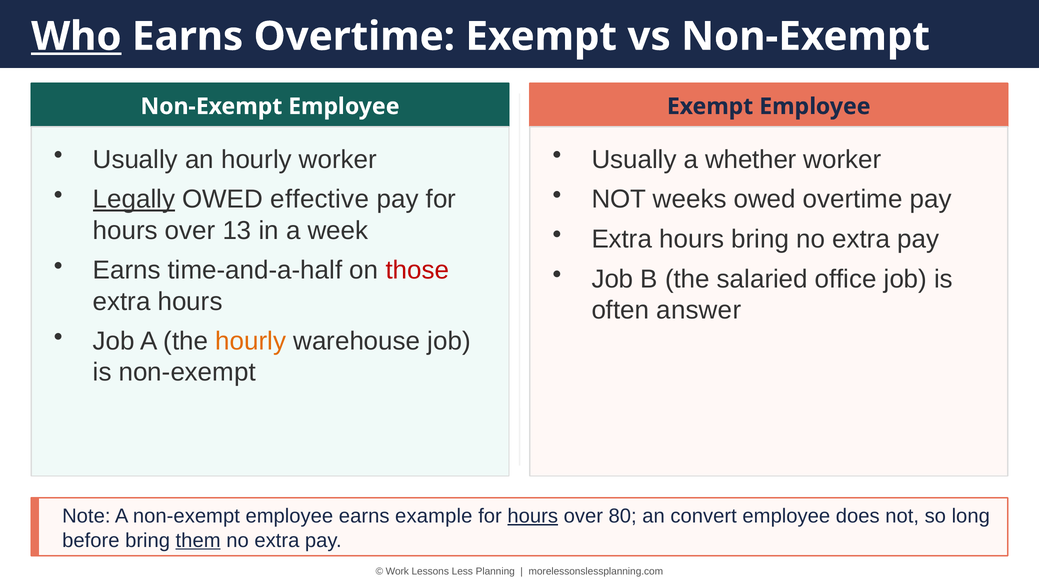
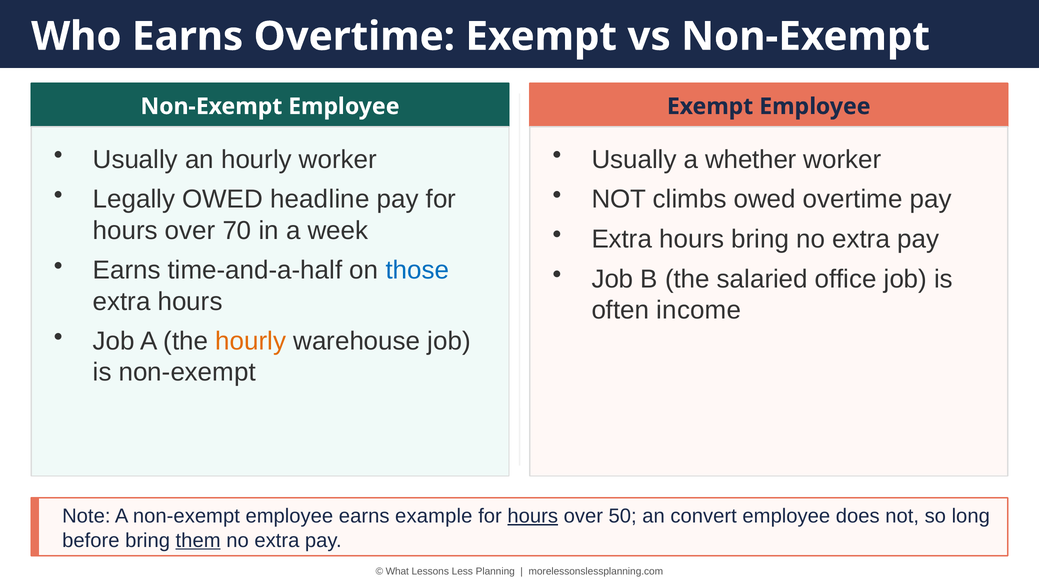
Who underline: present -> none (76, 37)
Legally underline: present -> none (134, 200)
effective: effective -> headline (320, 200)
weeks: weeks -> climbs (690, 200)
13: 13 -> 70 (237, 231)
those colour: red -> blue (417, 271)
answer: answer -> income (699, 310)
80: 80 -> 50 (623, 517)
Work: Work -> What (397, 572)
